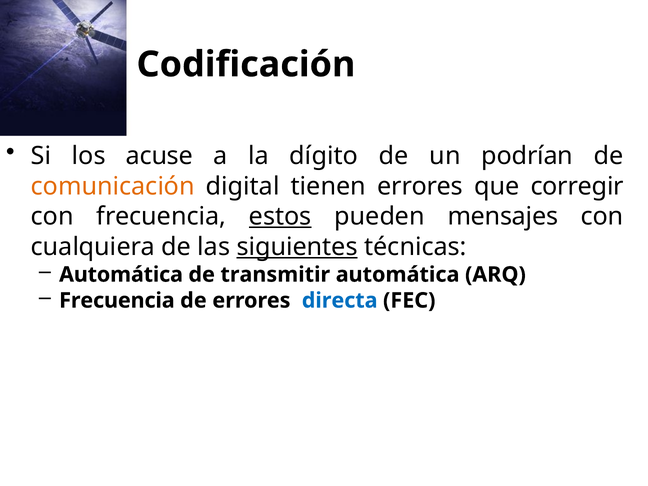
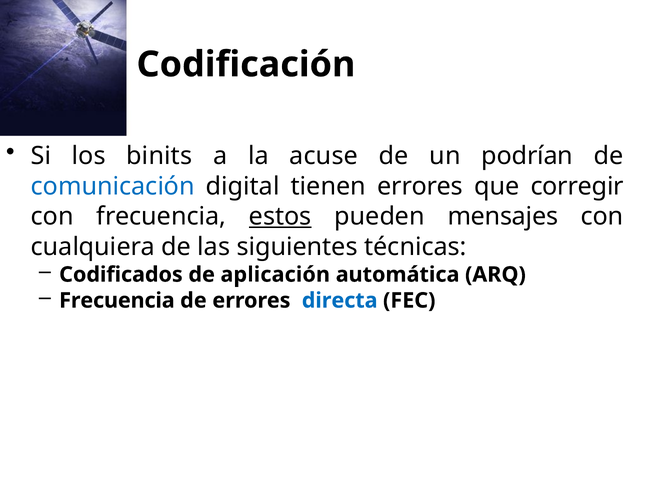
acuse: acuse -> binits (159, 156)
dígito: dígito -> acuse (324, 156)
comunicación colour: orange -> blue (113, 186)
siguientes underline: present -> none (297, 247)
Automática: Automática -> Codificados (121, 275)
transmitir: transmitir -> aplicación (275, 275)
